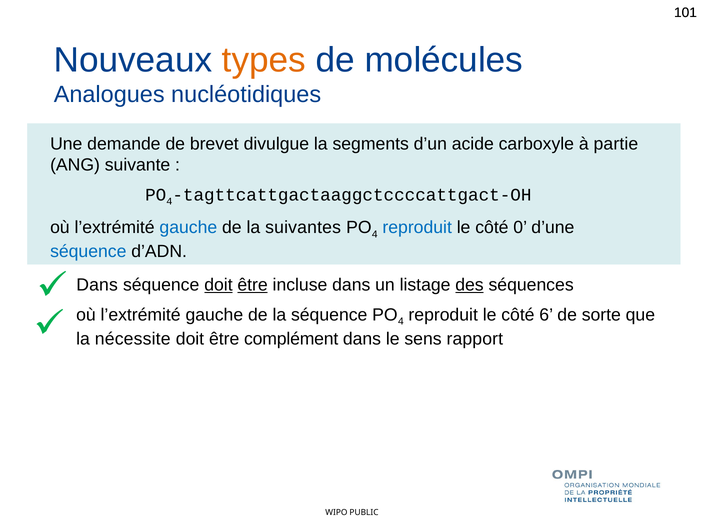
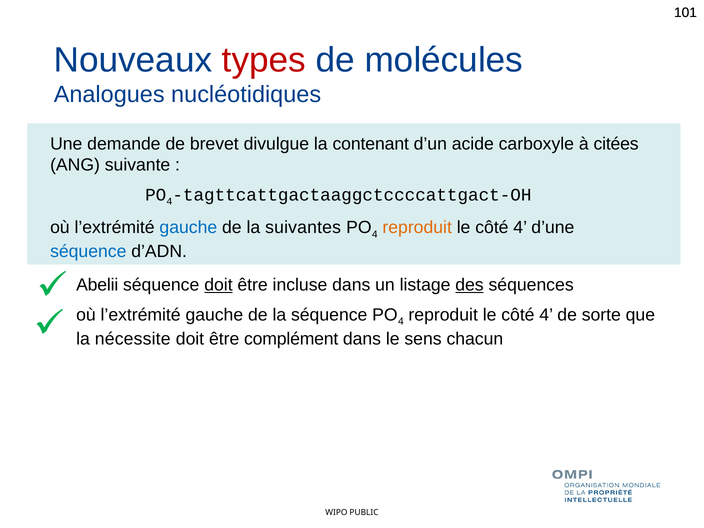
types colour: orange -> red (264, 60)
segments: segments -> contenant (371, 144)
partie: partie -> citées (616, 144)
reproduit colour: blue -> orange (417, 228)
0: 0 -> 4 (520, 228)
Dans: Dans -> Abelii (97, 285)
être underline: present -> none (253, 285)
6: 6 -> 4 (546, 315)
rapport: rapport -> chacun (475, 339)
